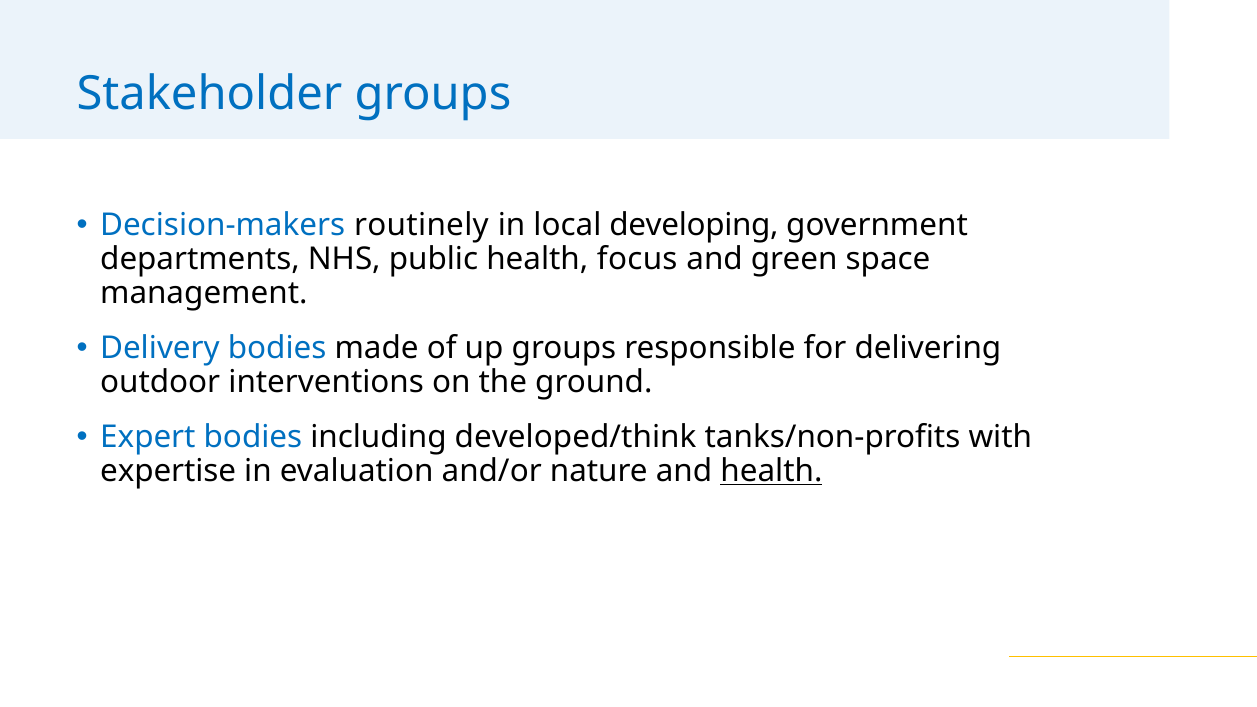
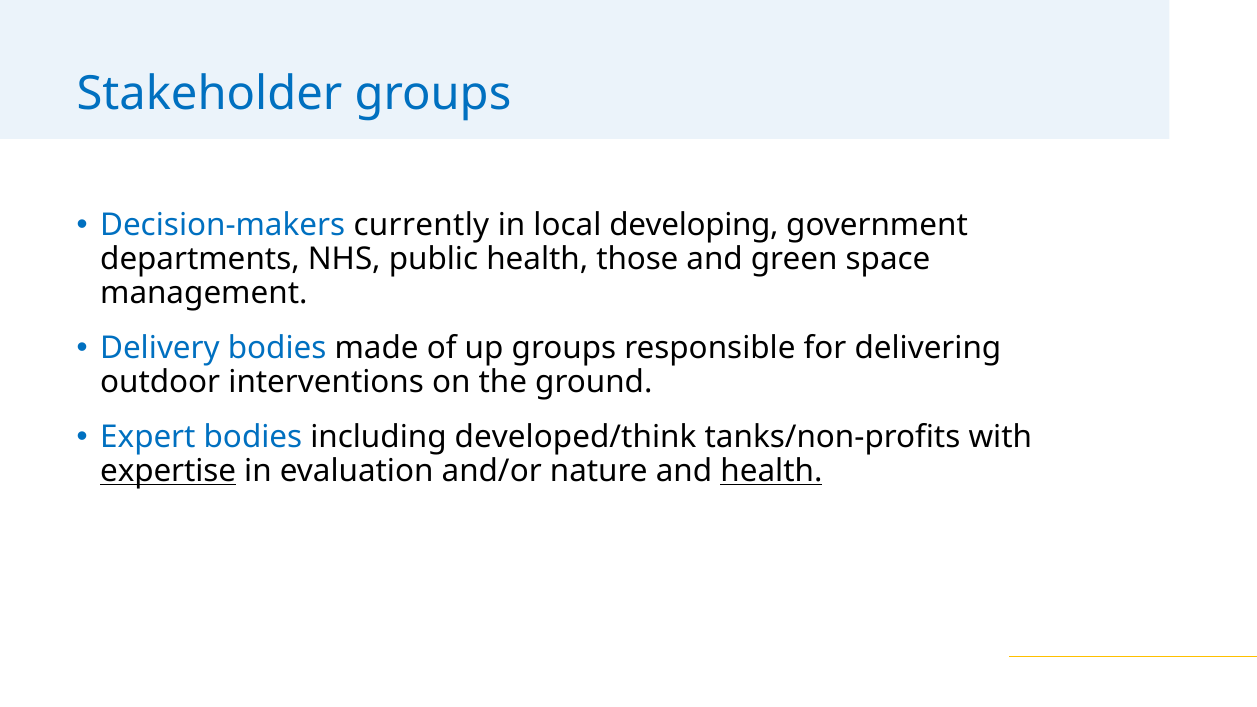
routinely: routinely -> currently (421, 226)
focus: focus -> those (637, 259)
expertise underline: none -> present (168, 471)
